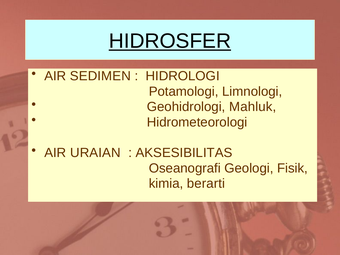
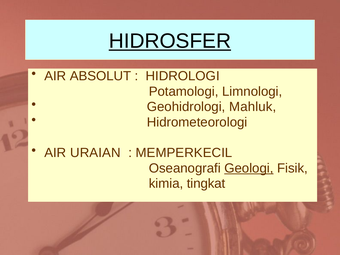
SEDIMEN: SEDIMEN -> ABSOLUT (100, 76)
AKSESIBILITAS: AKSESIBILITAS -> MEMPERKECIL (184, 153)
Geologi underline: none -> present (249, 168)
berarti: berarti -> tingkat (206, 184)
